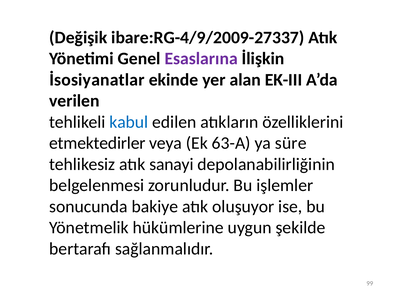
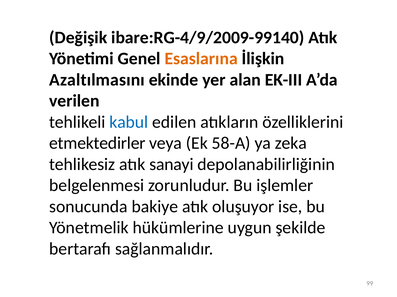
ibare:RG-4/9/2009-27337: ibare:RG-4/9/2009-27337 -> ibare:RG-4/9/2009-99140 (208, 38)
Esaslarına colour: purple -> orange (201, 59)
İsosiyanatlar: İsosiyanatlar -> Azaltılmasını (97, 80)
63-A: 63-A -> 58-A (231, 143)
süre: süre -> zeka (291, 143)
